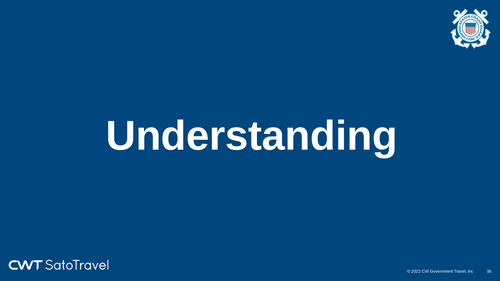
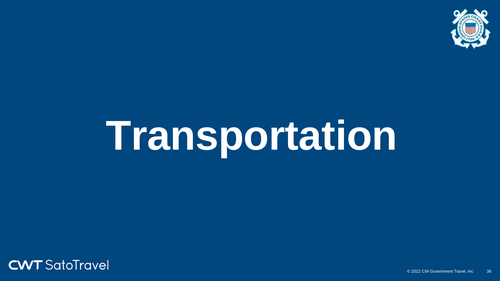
Understanding: Understanding -> Transportation (252, 136)
